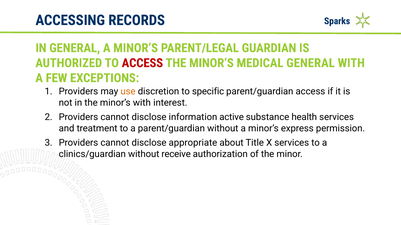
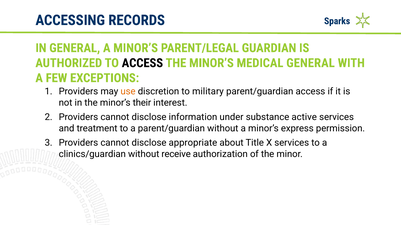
ACCESS colour: red -> black (142, 63)
specific: specific -> military (208, 92)
minor’s with: with -> their (142, 103)
active: active -> under (232, 117)
health: health -> active (304, 117)
